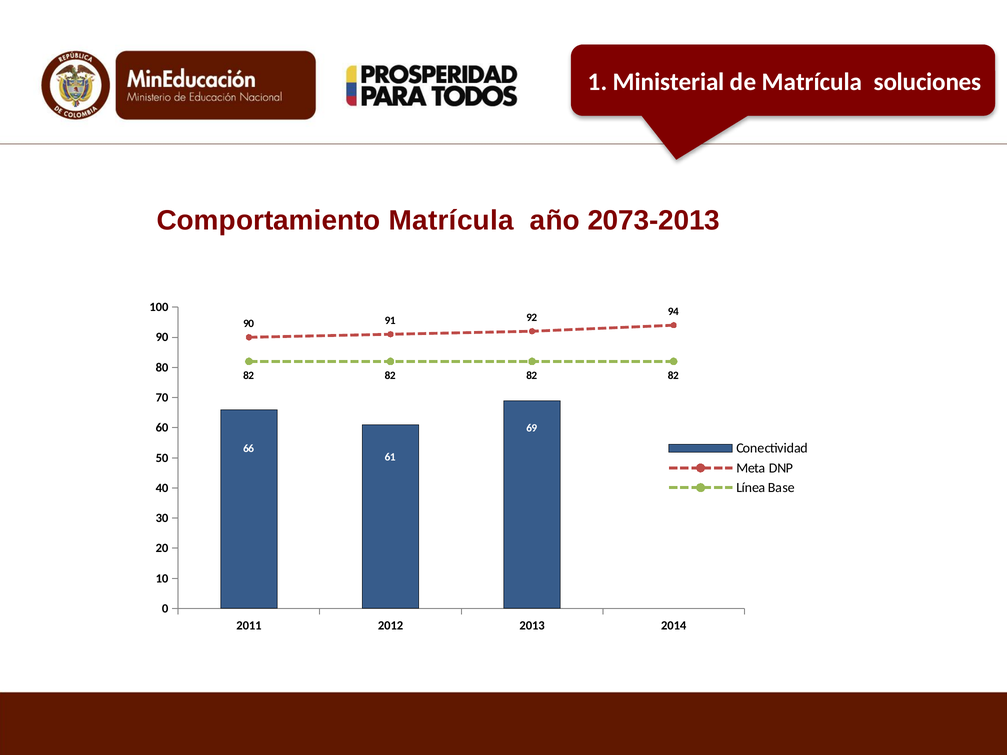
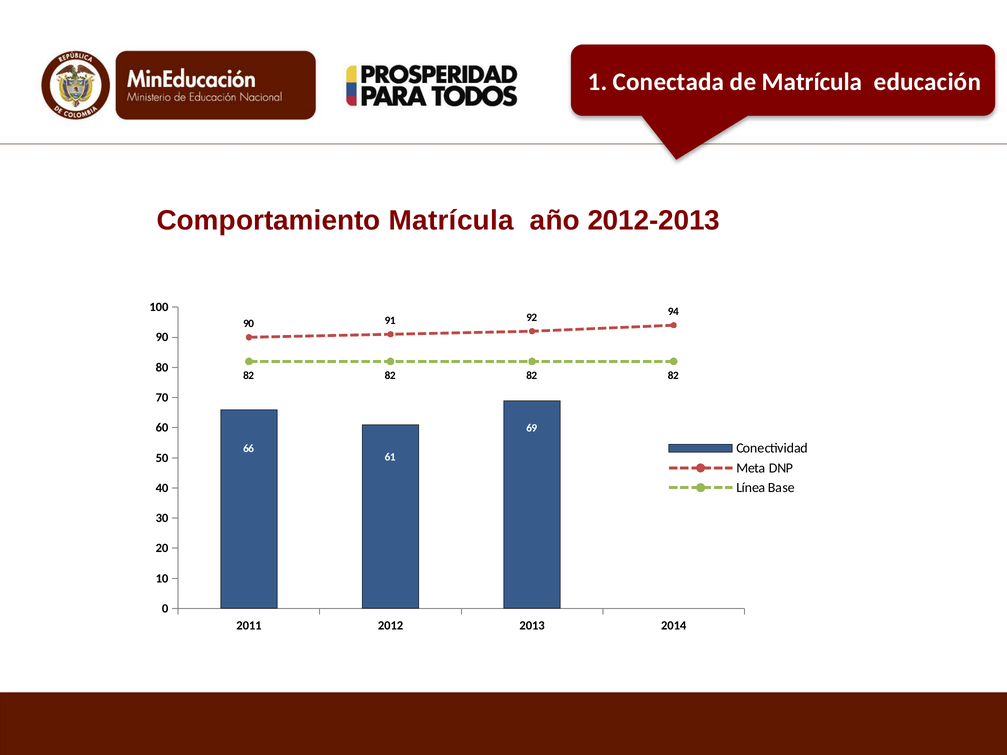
Ministerial: Ministerial -> Conectada (669, 82)
soluciones: soluciones -> educación (927, 82)
2073-2013: 2073-2013 -> 2012-2013 (654, 221)
